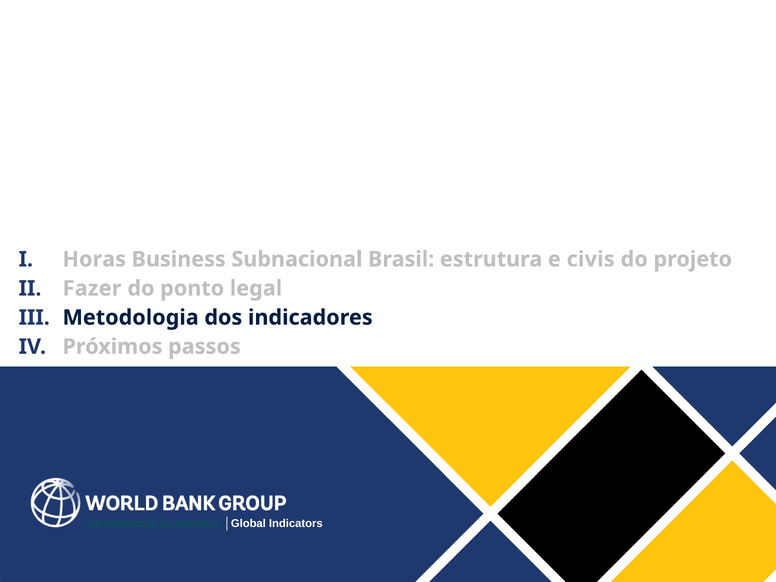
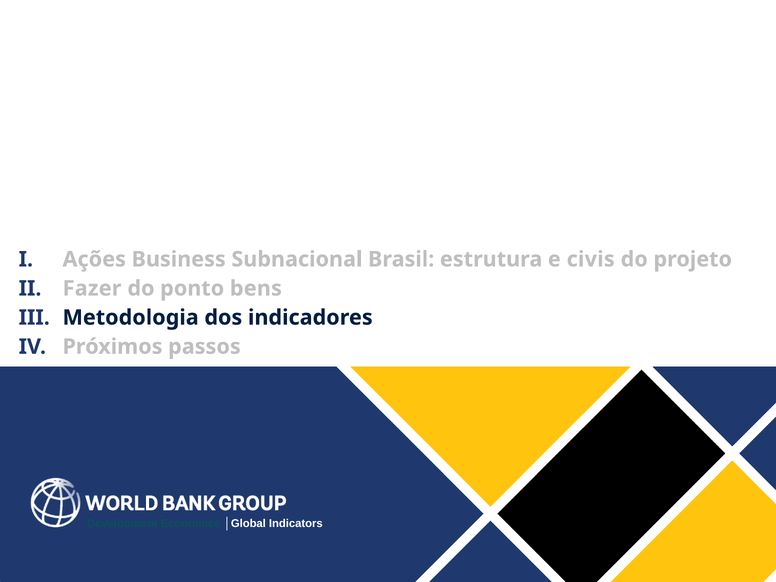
Horas: Horas -> Ações (94, 259)
legal: legal -> bens (256, 288)
